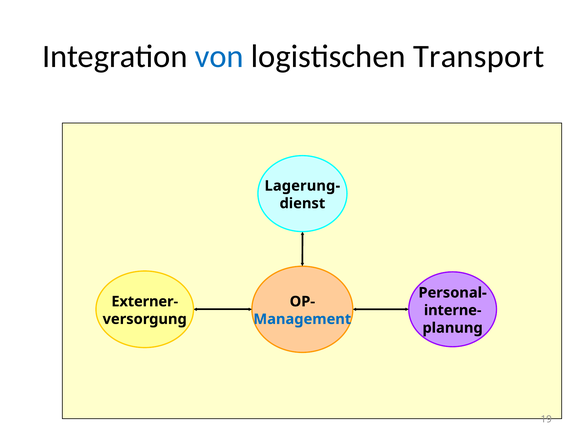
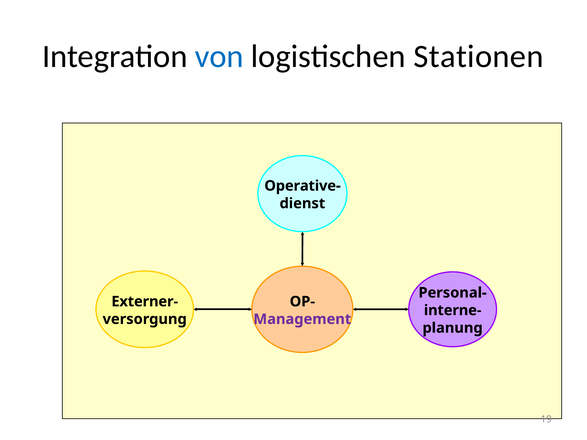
Transport: Transport -> Stationen (479, 57)
Lagerung-: Lagerung- -> Operative- (302, 186)
Management colour: blue -> purple (302, 319)
